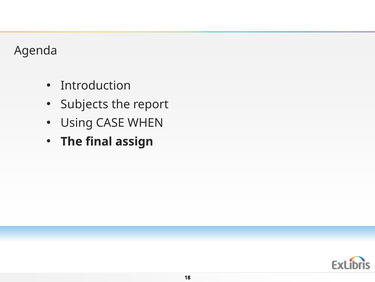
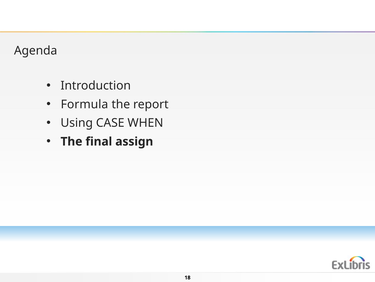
Subjects: Subjects -> Formula (84, 104)
